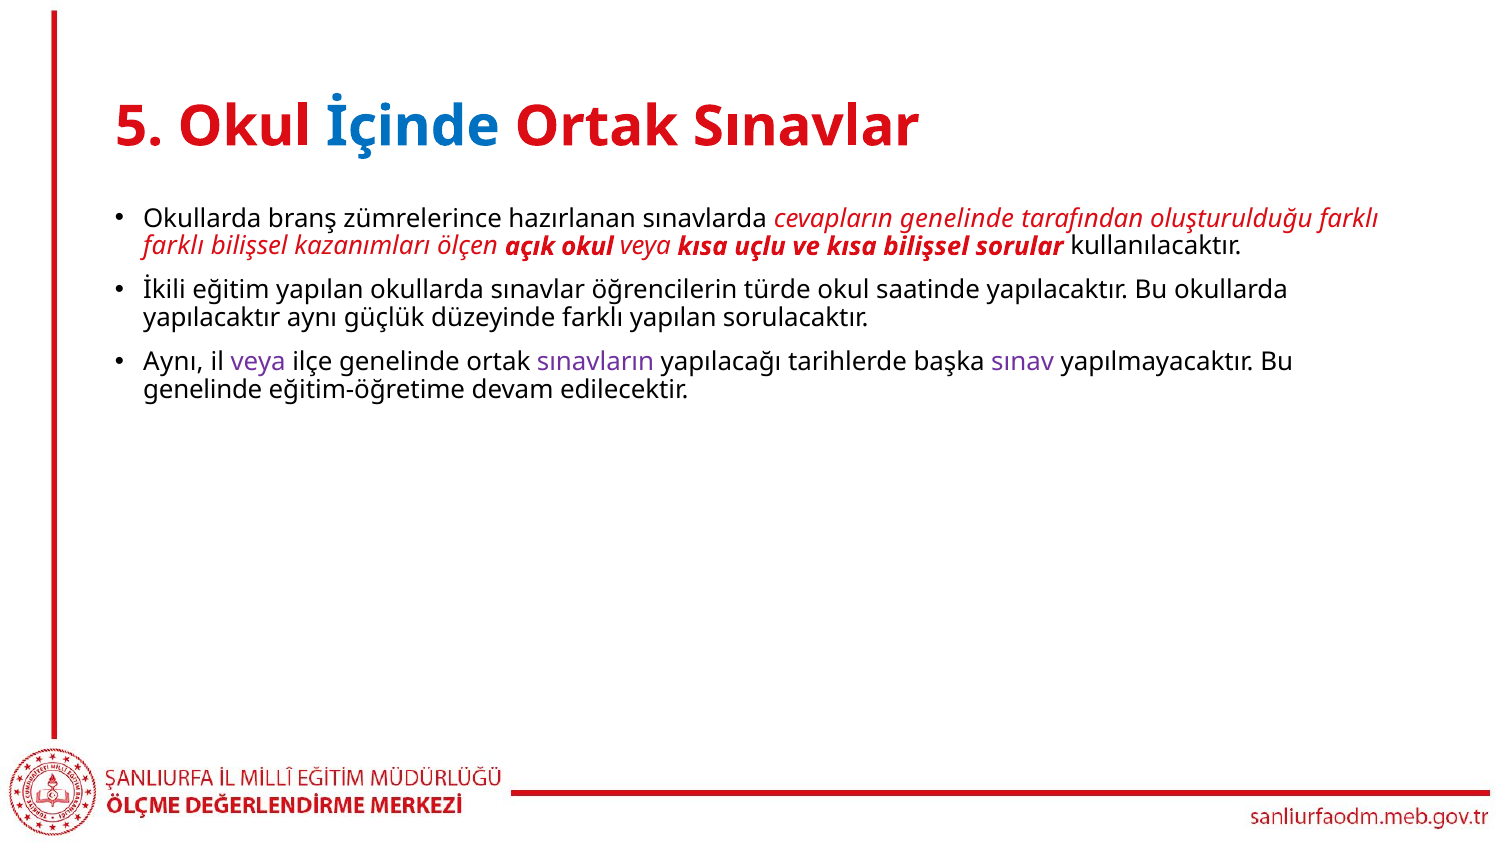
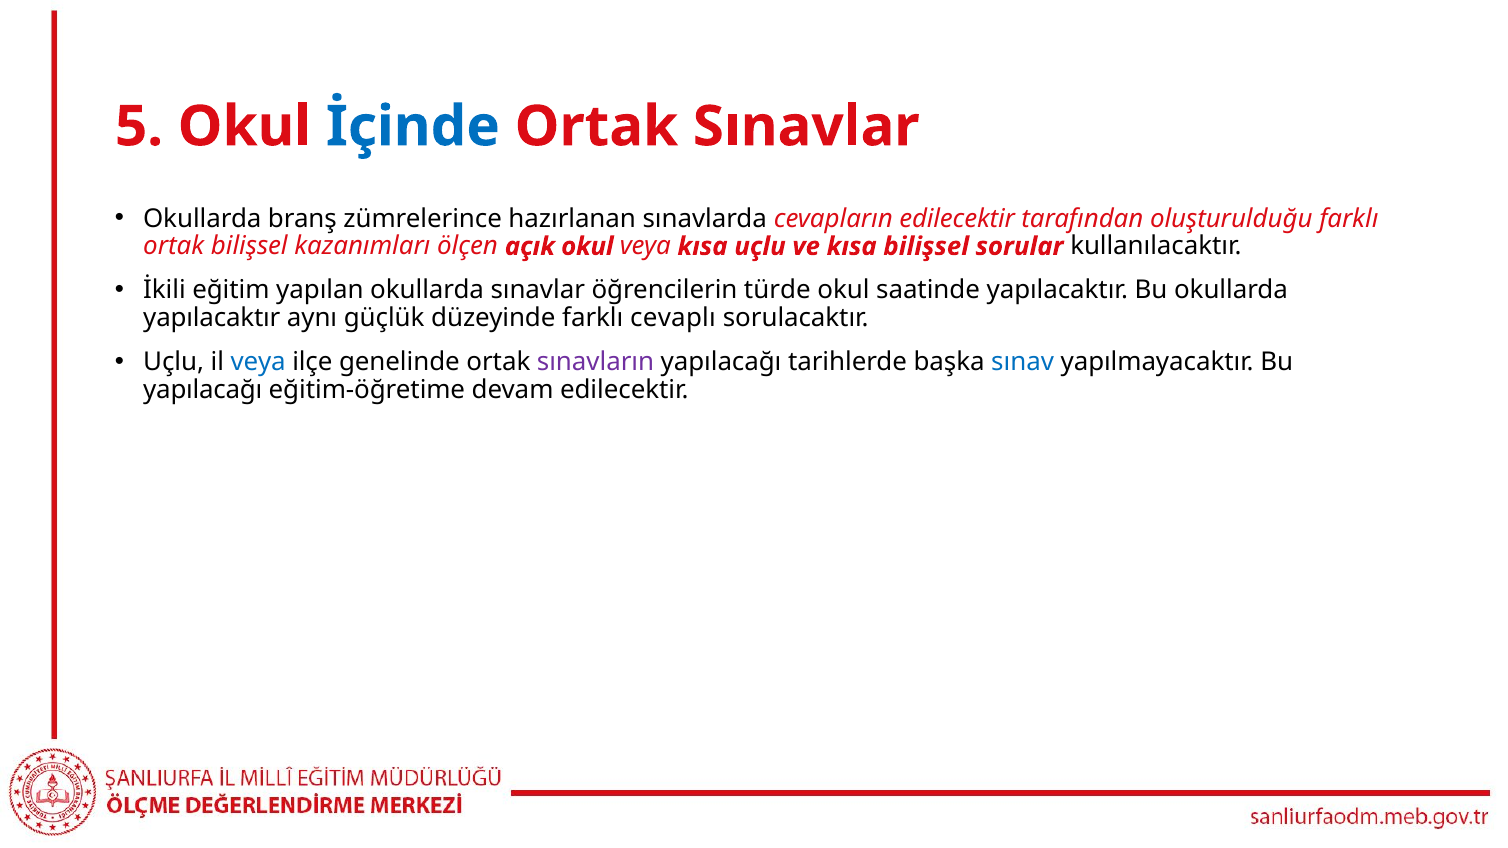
cevapların genelinde: genelinde -> edilecektir (957, 219)
farklı: farklı -> ortak (174, 247)
farklı yapılan: yapılan -> cevaplı (673, 318)
Aynı: Aynı -> Uçlu (174, 362)
veya colour: purple -> blue (258, 362)
sınav colour: purple -> blue (1023, 362)
genelinde: genelinde -> yapılacağı (203, 390)
